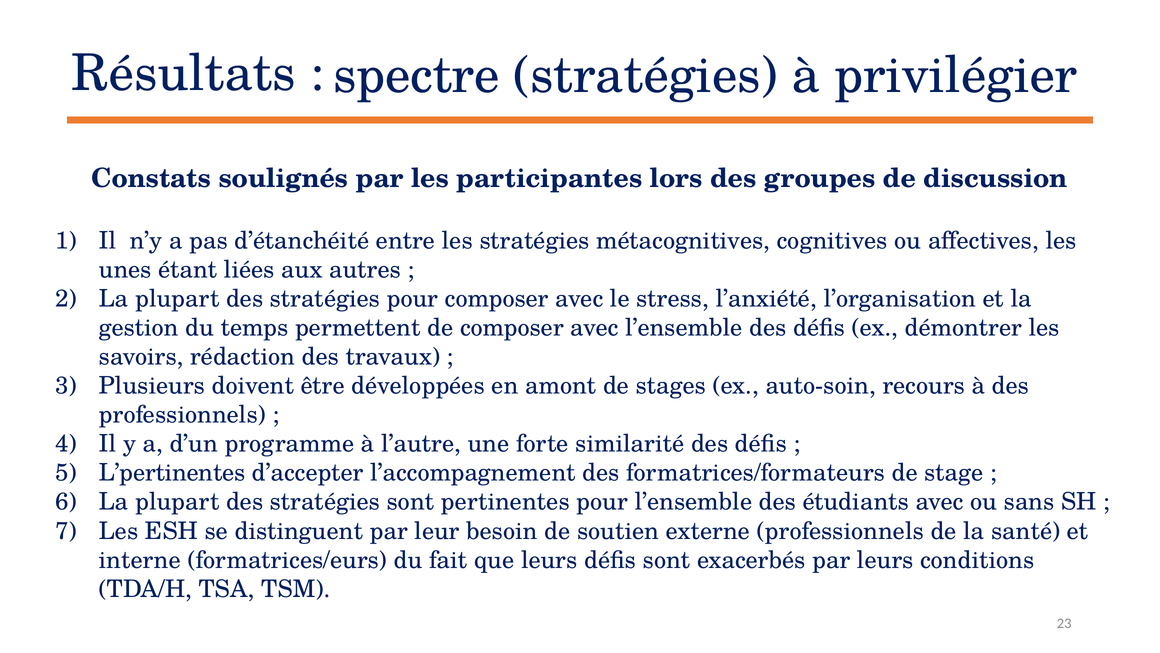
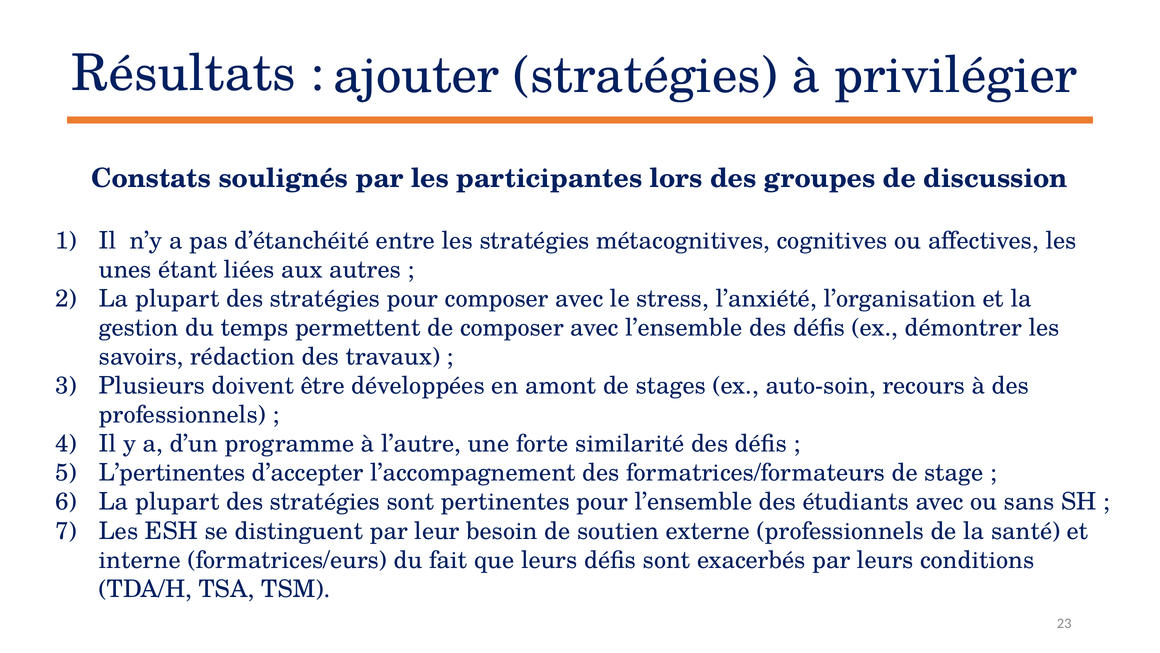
spectre: spectre -> ajouter (416, 76)
